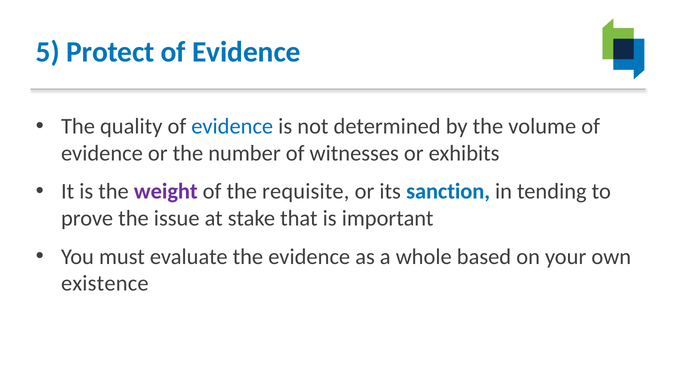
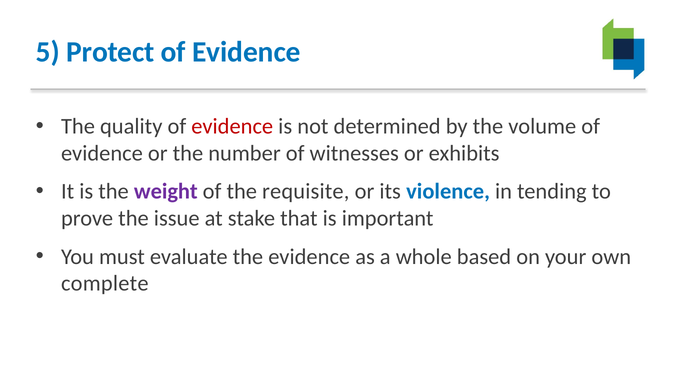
evidence colour: blue -> red (232, 126)
sanction: sanction -> violence (448, 192)
existence: existence -> complete (105, 284)
